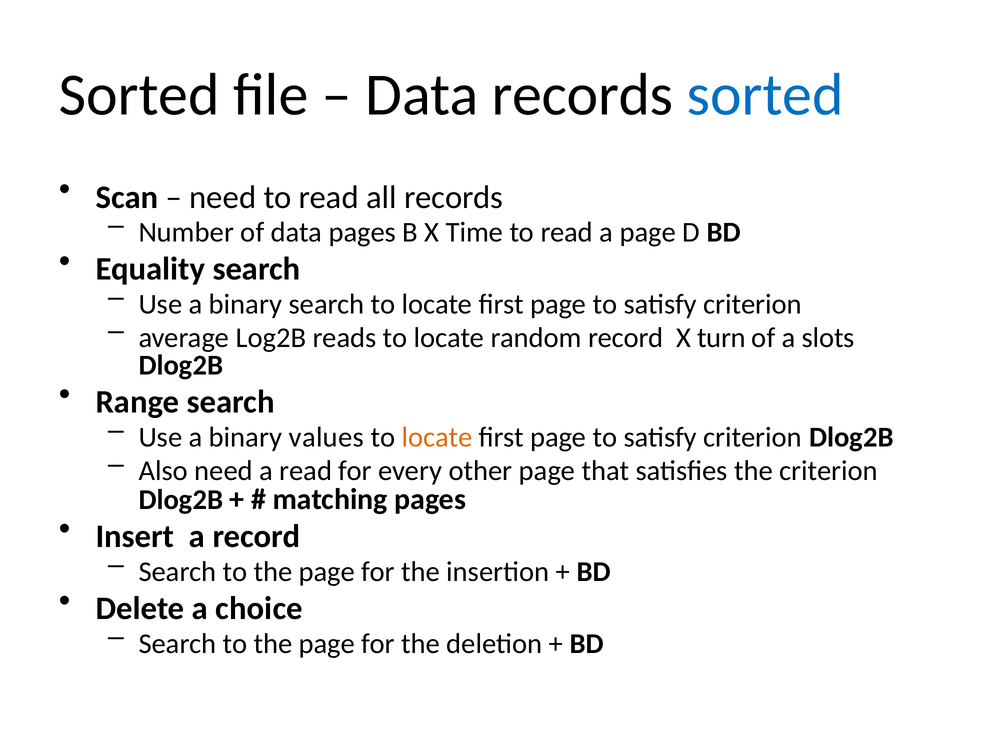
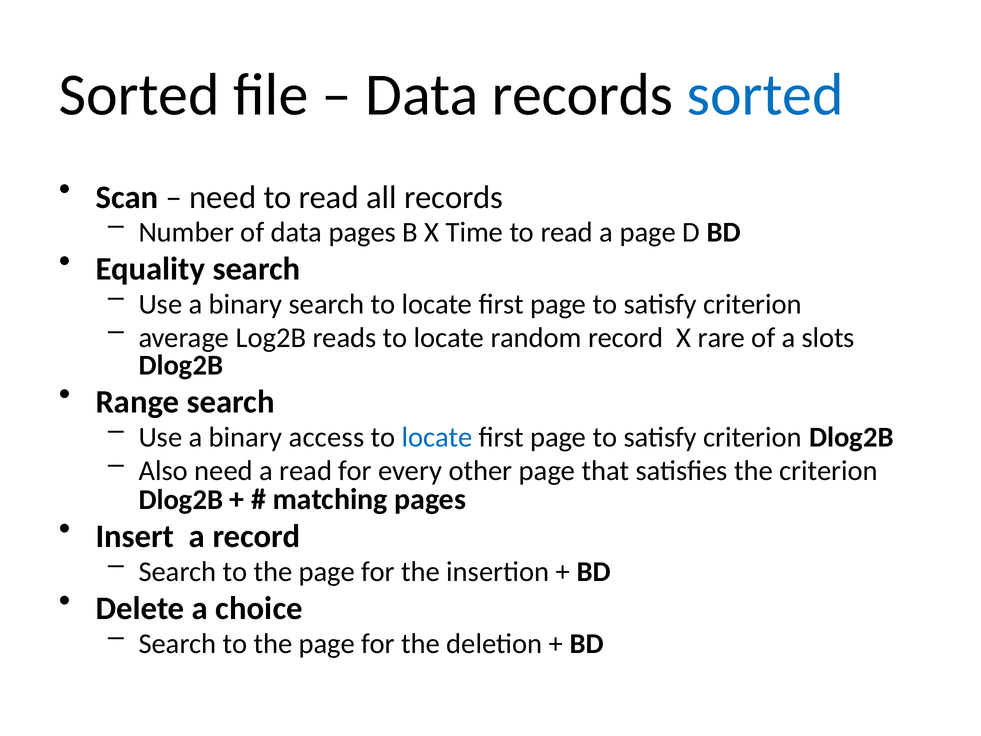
turn: turn -> rare (721, 338)
values: values -> access (326, 437)
locate colour: orange -> blue (437, 437)
